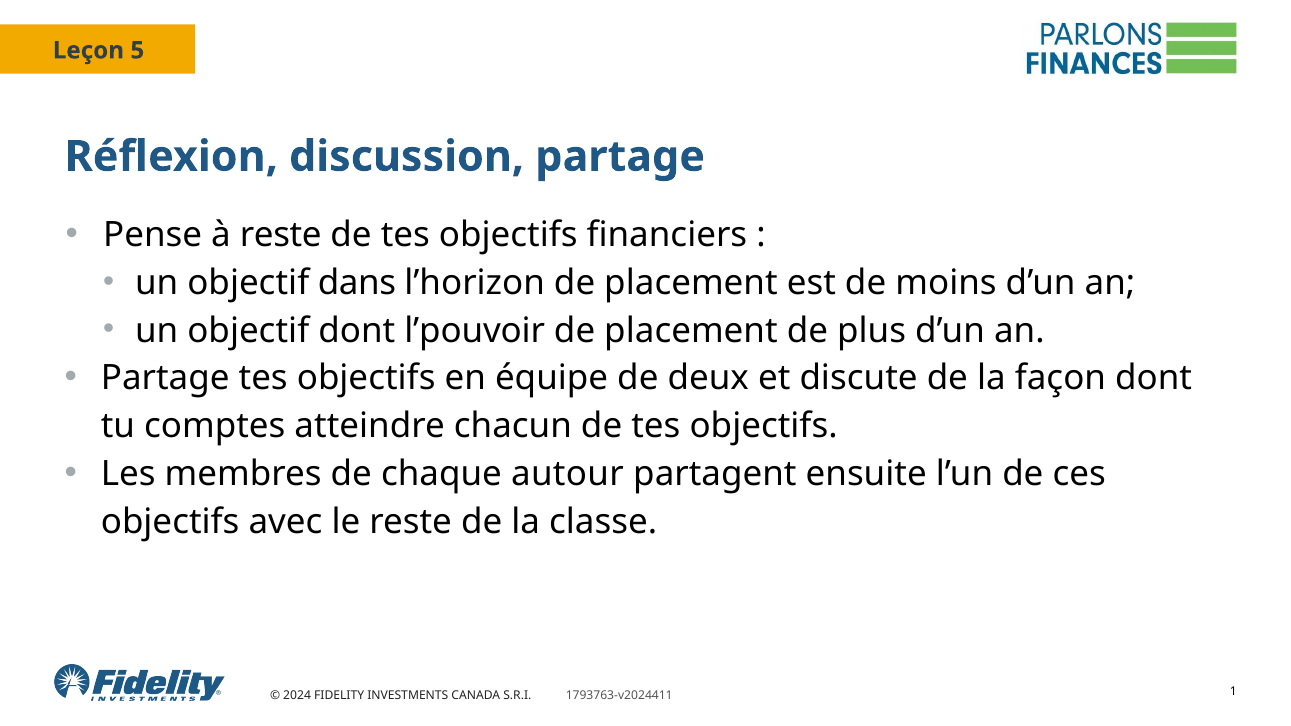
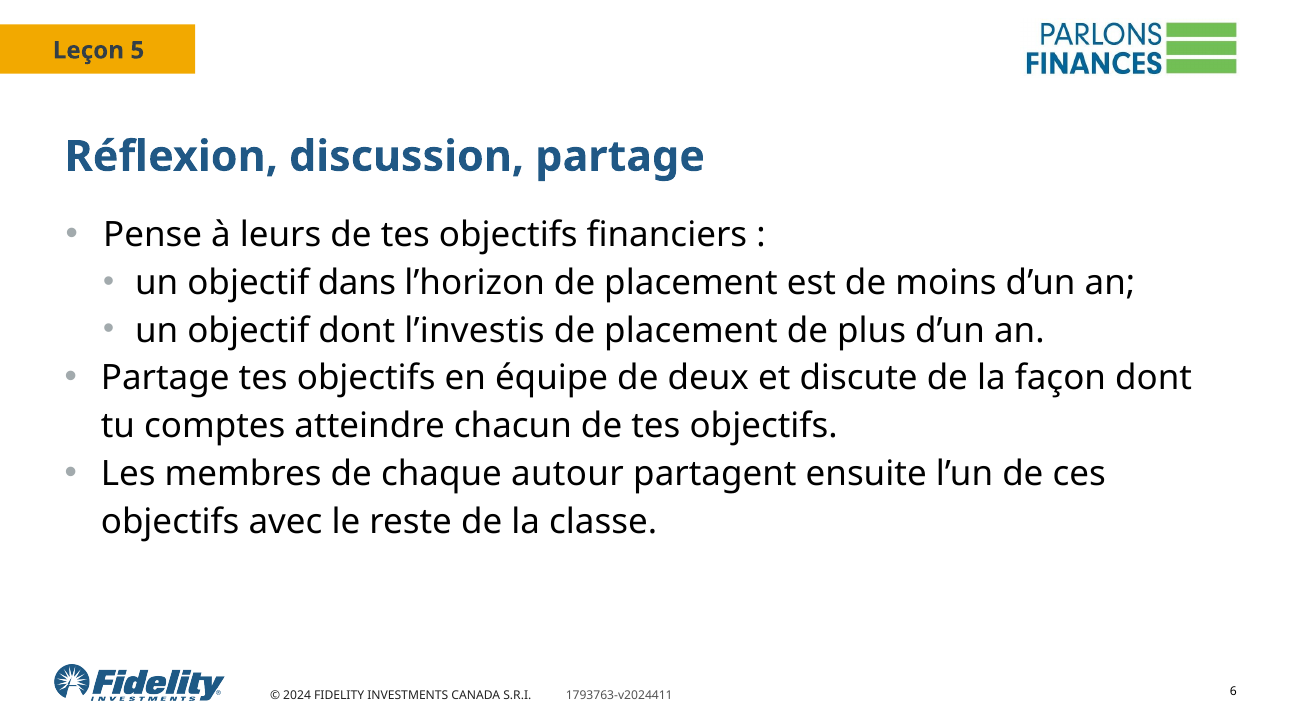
à reste: reste -> leurs (281, 235)
l’pouvoir: l’pouvoir -> l’investis (474, 331)
1: 1 -> 6 (1233, 692)
